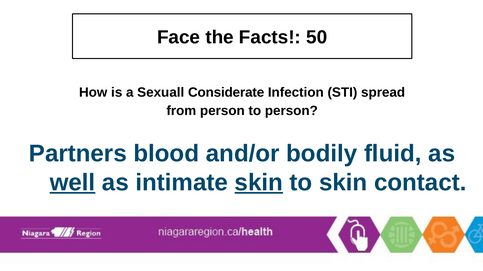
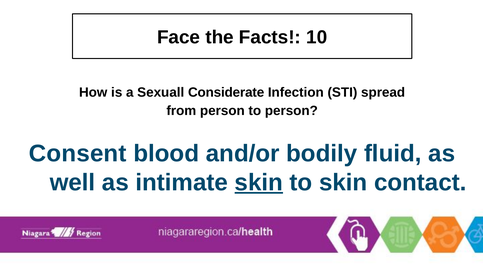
50: 50 -> 10 (317, 37)
Partners: Partners -> Consent (78, 154)
well underline: present -> none (72, 183)
